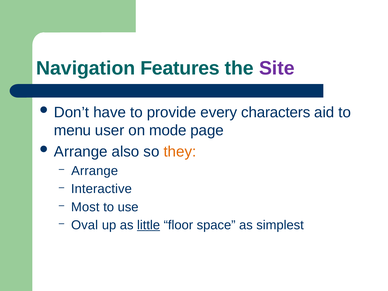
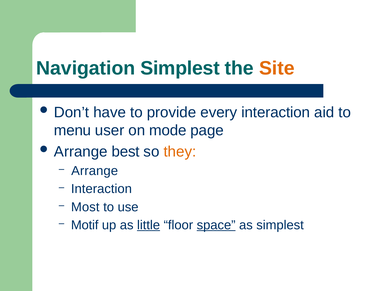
Navigation Features: Features -> Simplest (180, 68)
Site colour: purple -> orange (277, 68)
every characters: characters -> interaction (276, 112)
also: also -> best (126, 152)
Interactive: Interactive -> Interaction (101, 189)
Oval: Oval -> Motif (85, 225)
space underline: none -> present (216, 225)
